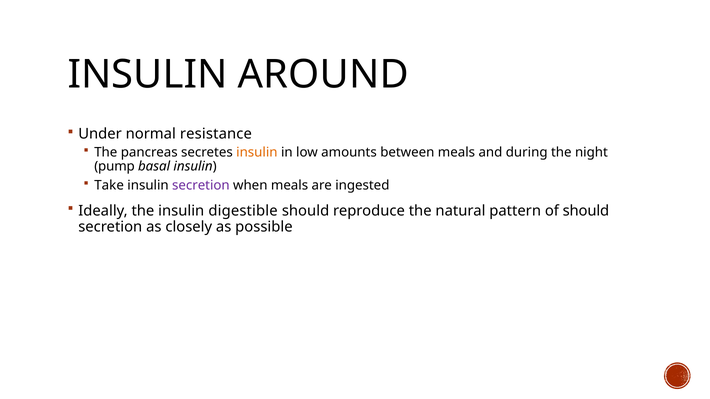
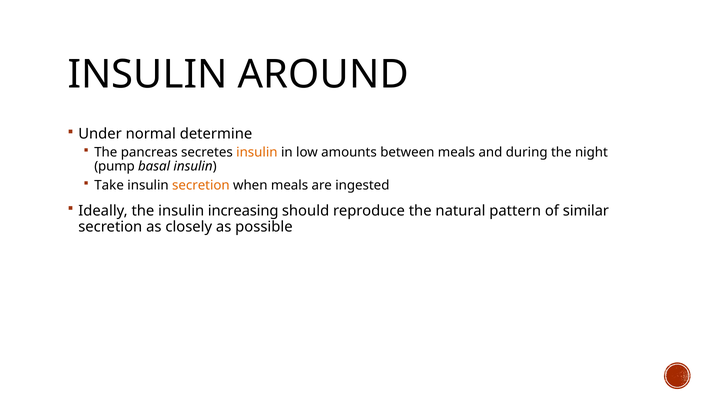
resistance: resistance -> determine (216, 134)
secretion colour: purple -> orange (201, 185)
digestible: digestible -> increasing (243, 211)
of should: should -> similar (586, 211)
